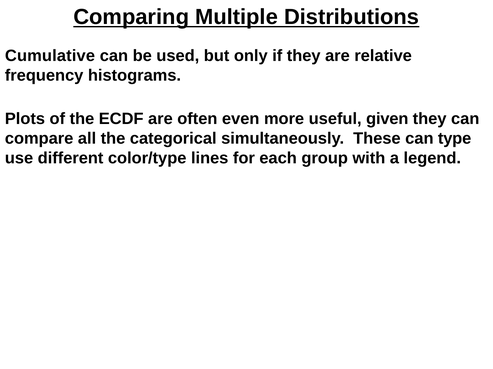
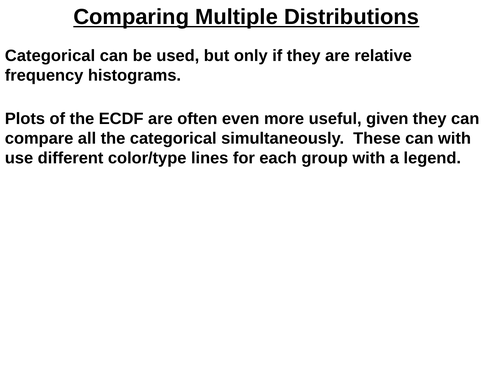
Cumulative: Cumulative -> Categorical (50, 56)
can type: type -> with (455, 139)
